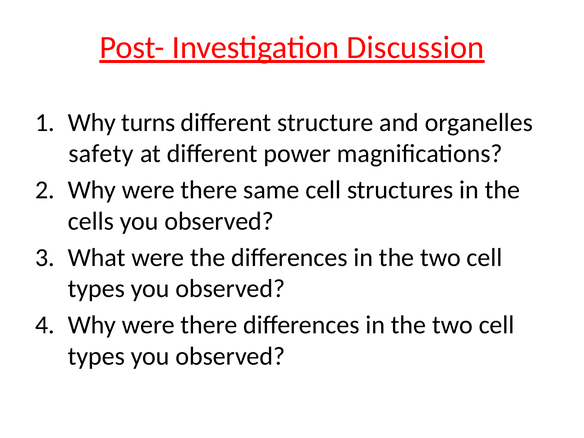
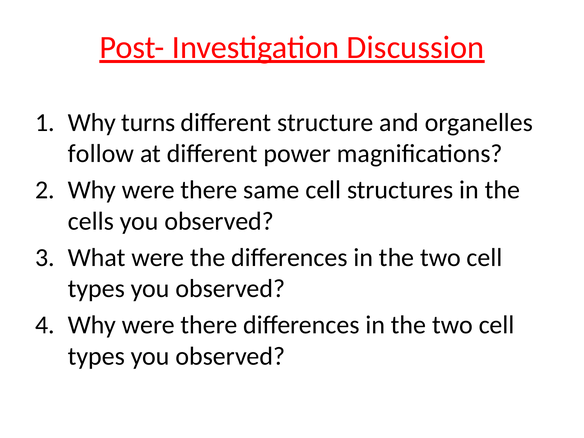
safety: safety -> follow (101, 154)
